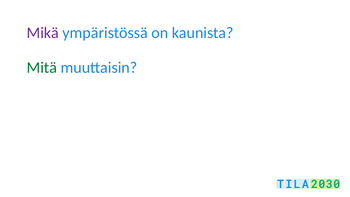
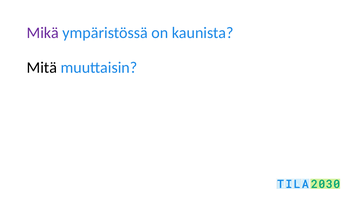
Mitä colour: green -> black (42, 67)
